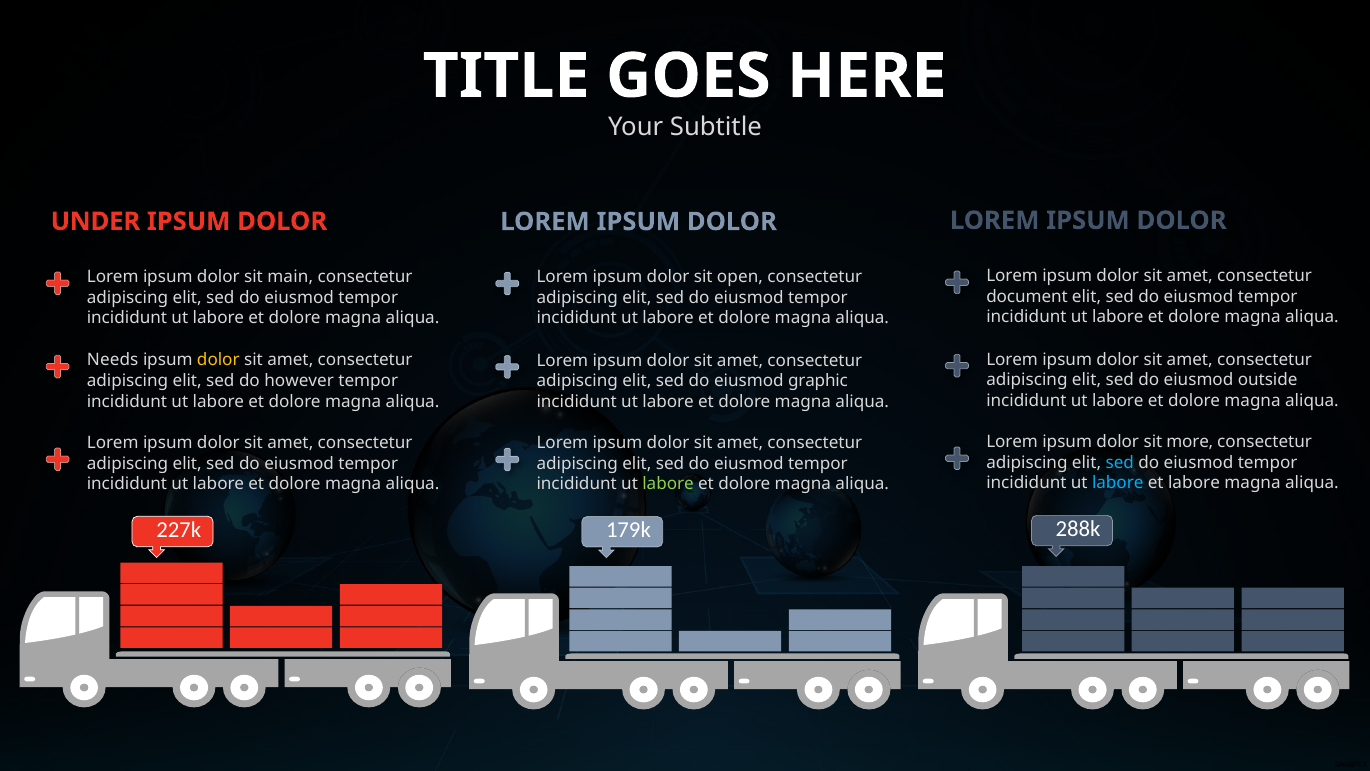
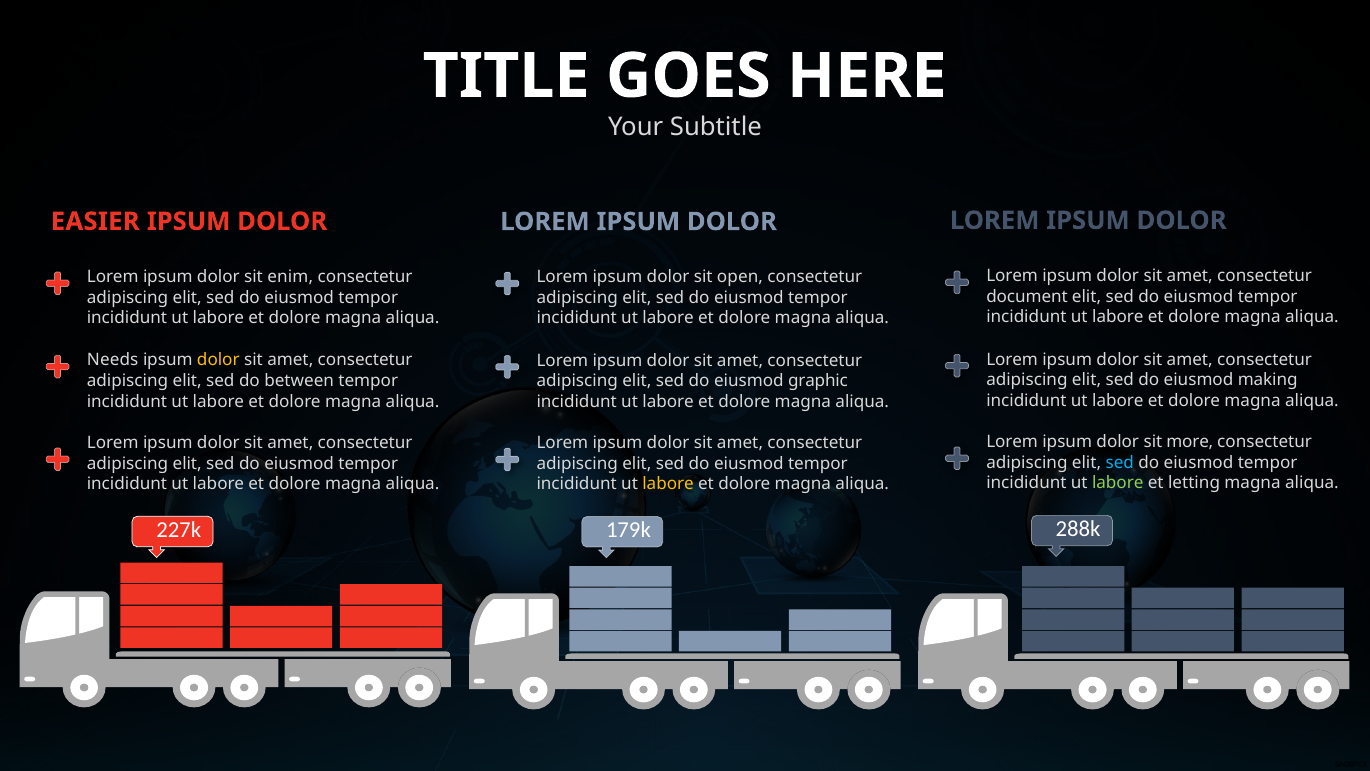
UNDER: UNDER -> EASIER (95, 221)
main: main -> enim (290, 277)
outside: outside -> making (1268, 380)
however: however -> between (299, 381)
labore colour: light blue -> light green (1118, 483)
et labore: labore -> letting (1194, 483)
labore colour: light green -> yellow (668, 484)
